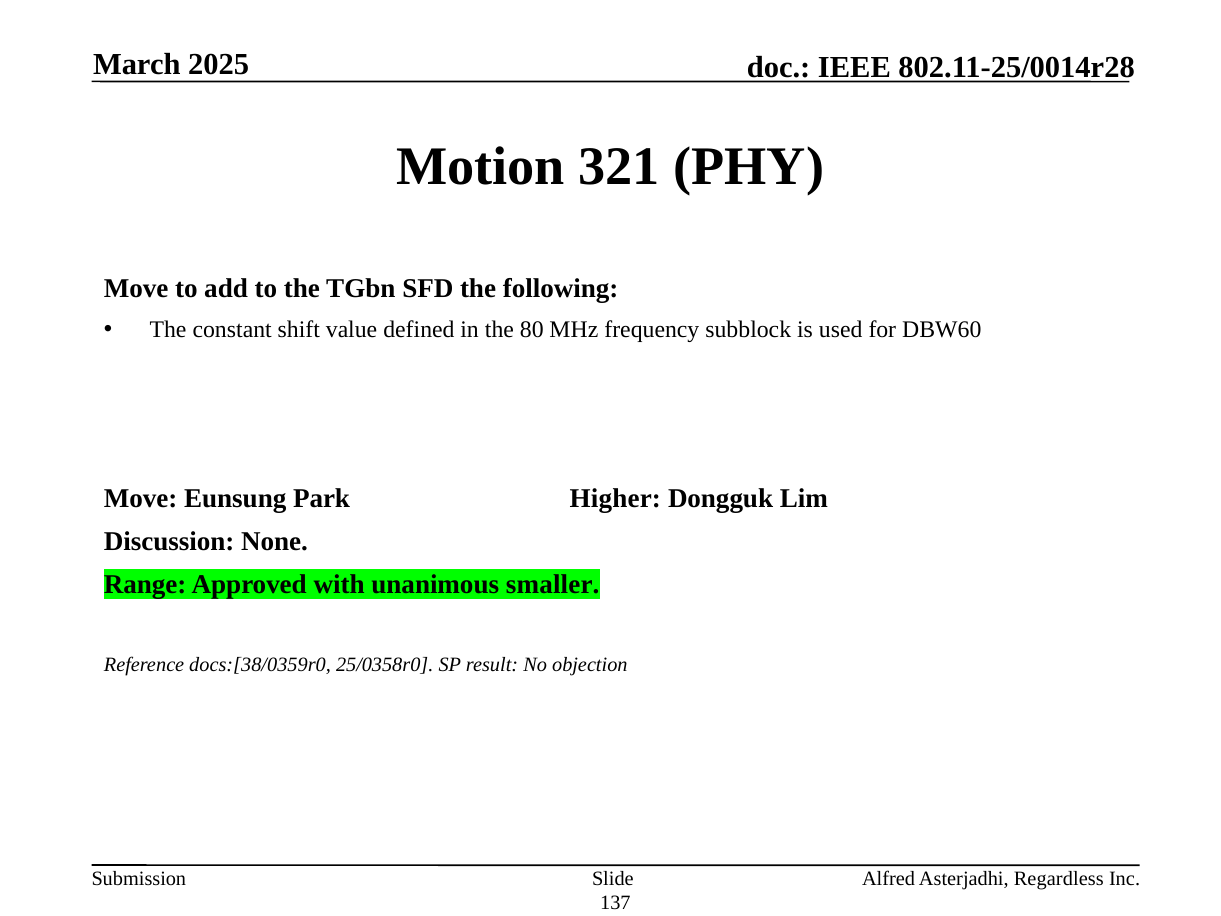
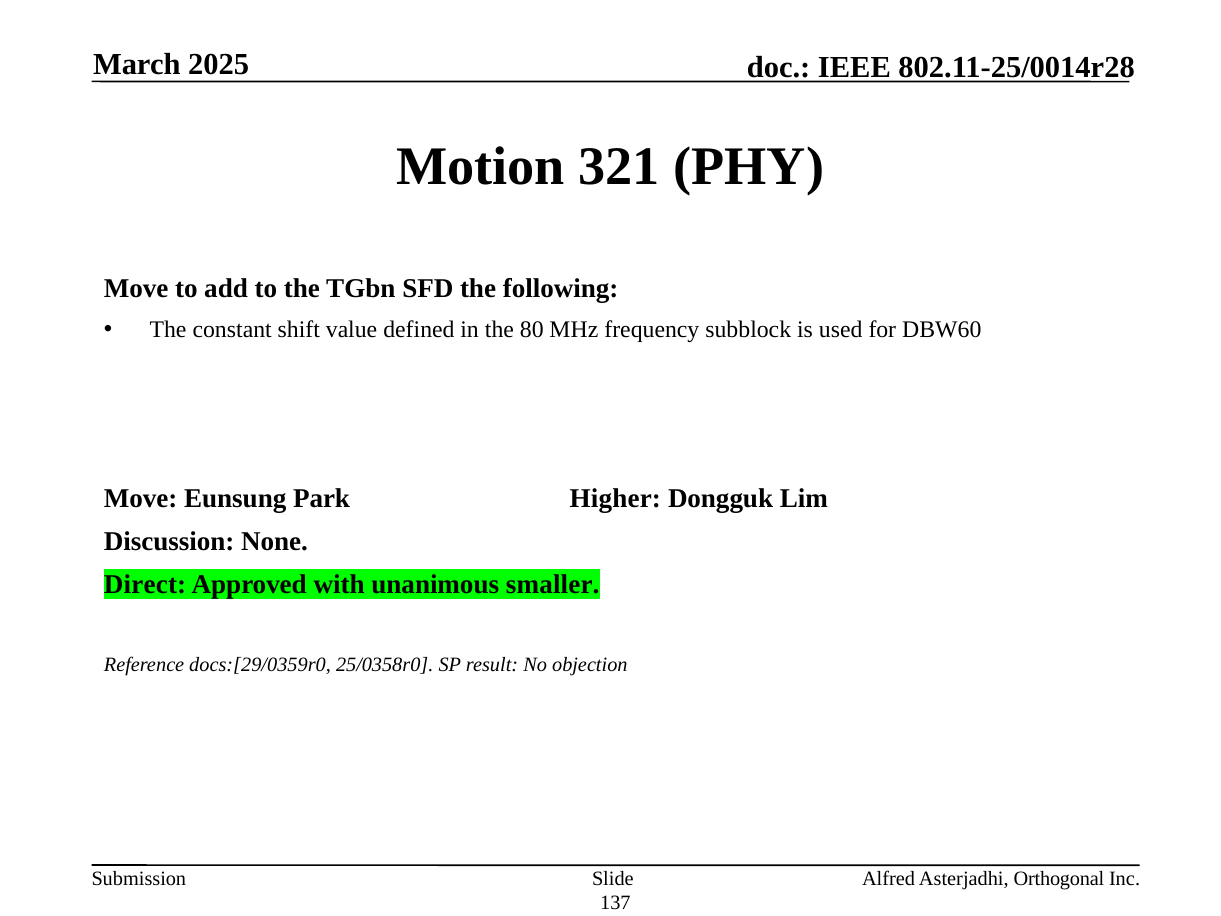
Range: Range -> Direct (145, 584)
docs:[38/0359r0: docs:[38/0359r0 -> docs:[29/0359r0 (260, 665)
Regardless: Regardless -> Orthogonal (1059, 878)
